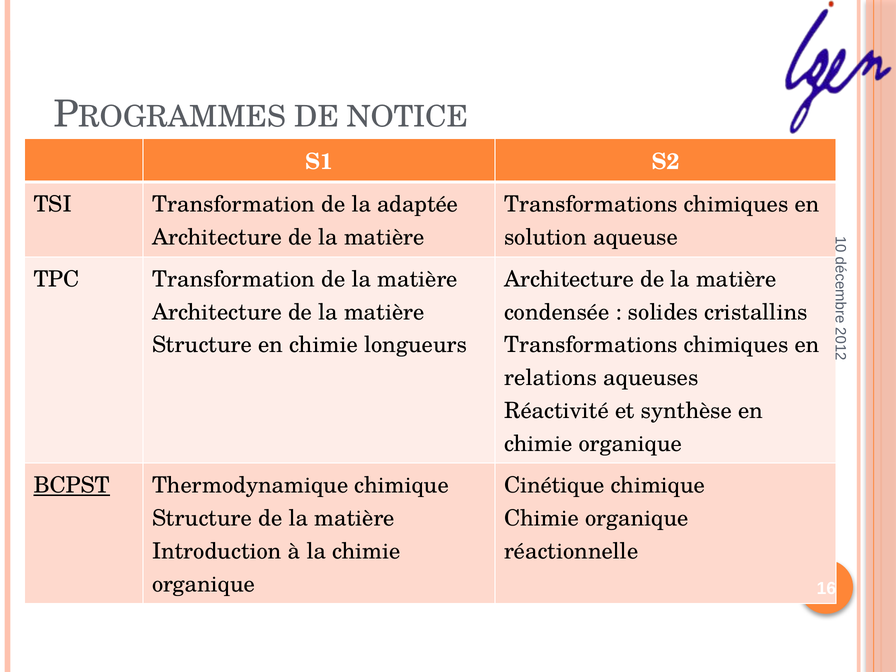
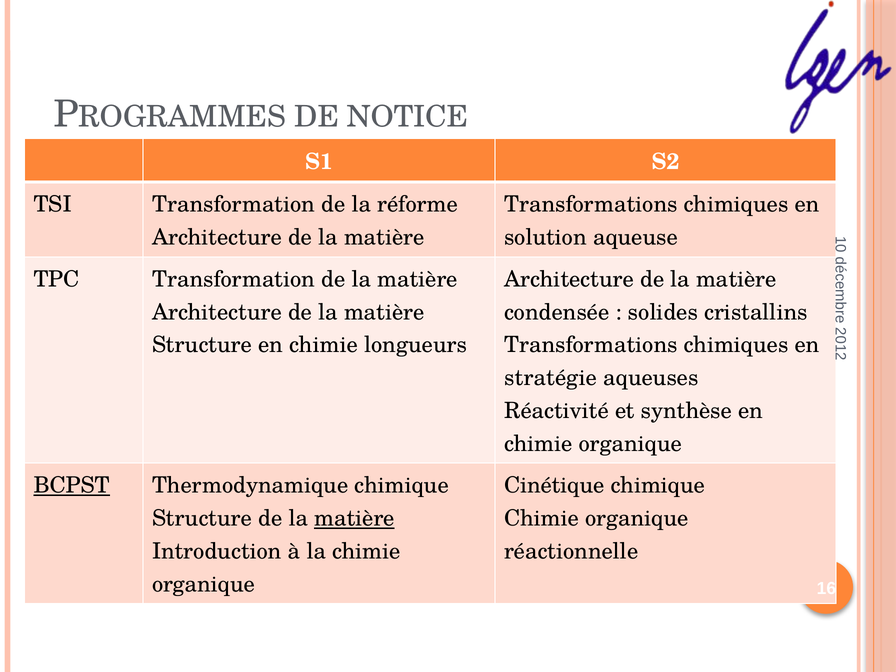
adaptée: adaptée -> réforme (417, 205)
relations: relations -> stratégie (551, 378)
matière underline: none -> present (354, 518)
